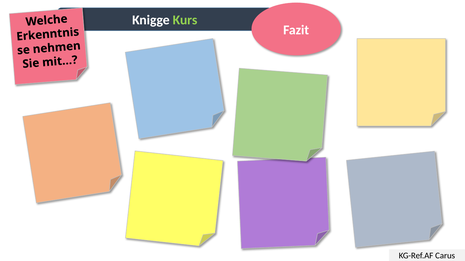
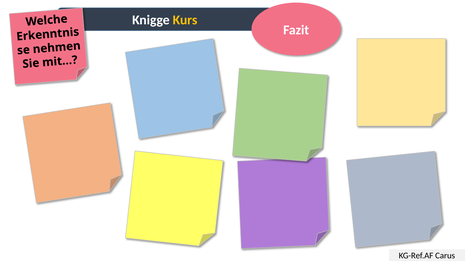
Kurs colour: light green -> yellow (185, 20)
